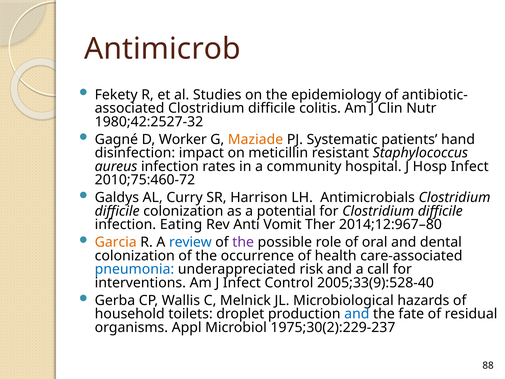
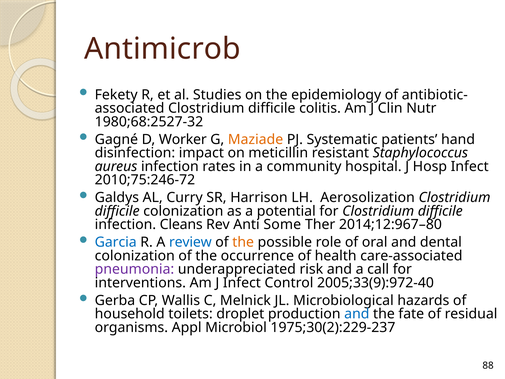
1980;42:2527-32: 1980;42:2527-32 -> 1980;68:2527-32 (149, 122)
2010;75:460-72: 2010;75:460-72 -> 2010;75:246-72 (145, 180)
Antimicrobials: Antimicrobials -> Aerosolization (368, 197)
Eating: Eating -> Cleans (181, 224)
Vomit: Vomit -> Some (282, 224)
Garcia colour: orange -> blue (116, 242)
the colour: purple -> orange (243, 242)
pneumonia colour: blue -> purple (134, 269)
2005;33(9):528-40: 2005;33(9):528-40 -> 2005;33(9):972-40 (375, 283)
